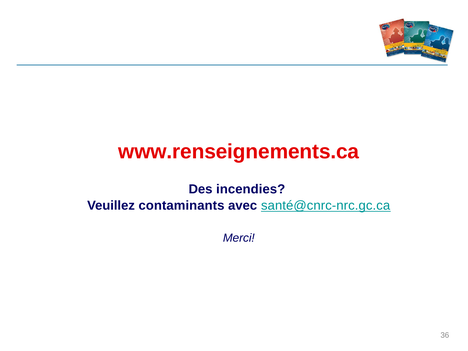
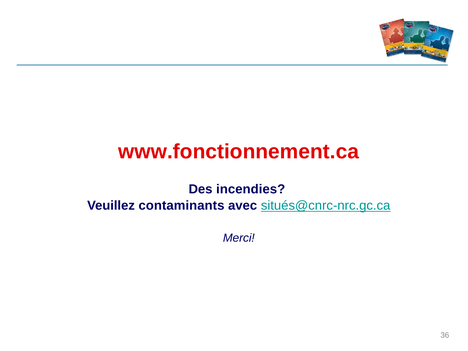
www.renseignements.ca: www.renseignements.ca -> www.fonctionnement.ca (239, 152)
santé@cnrc-nrc.gc.ca: santé@cnrc-nrc.gc.ca -> situés@cnrc-nrc.gc.ca (326, 206)
